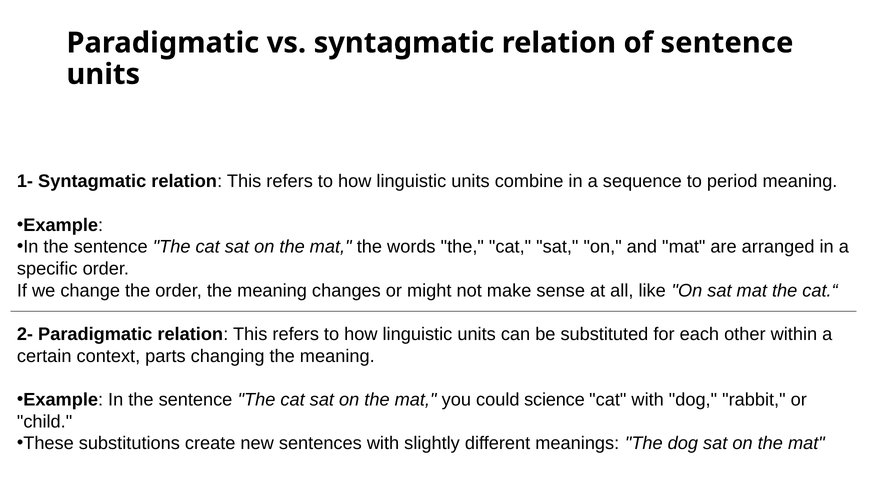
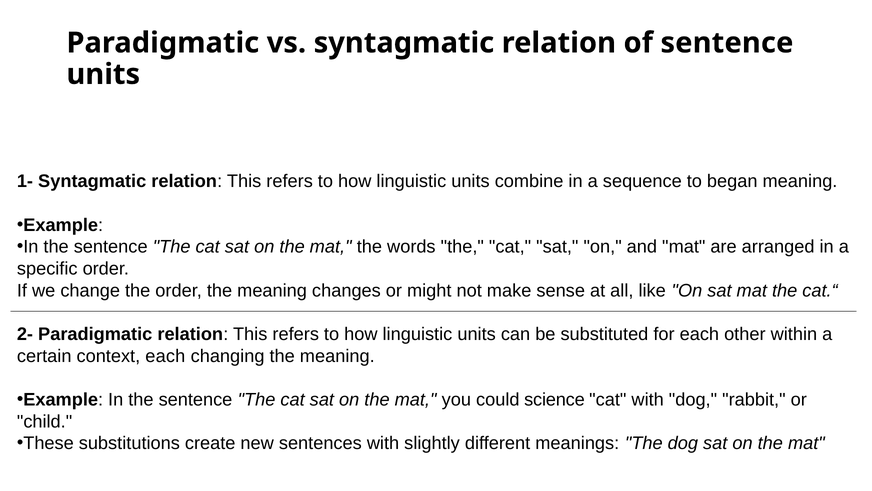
period: period -> began (732, 181)
context parts: parts -> each (165, 356)
